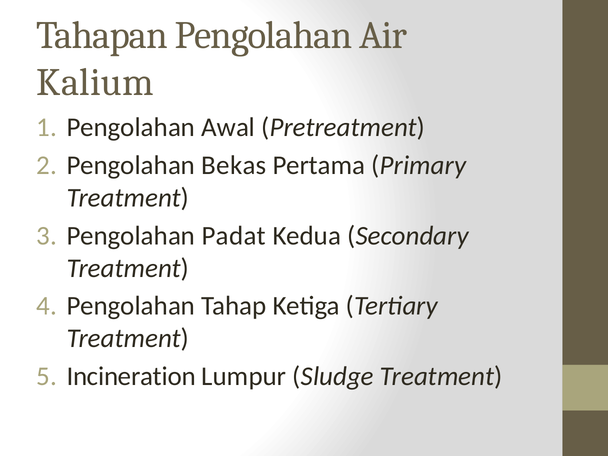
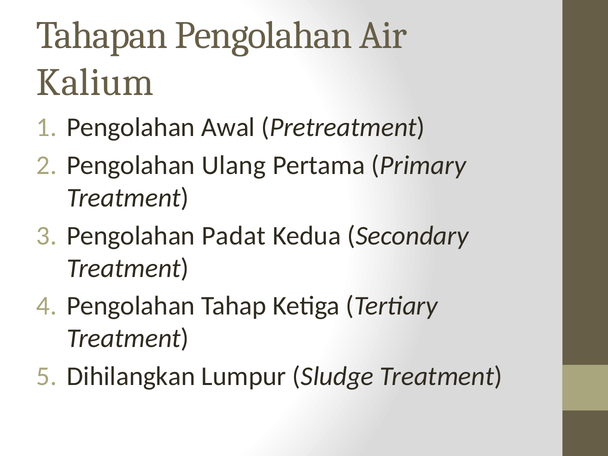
Bekas: Bekas -> Ulang (234, 165)
Incineration: Incineration -> Dihilangkan (131, 376)
